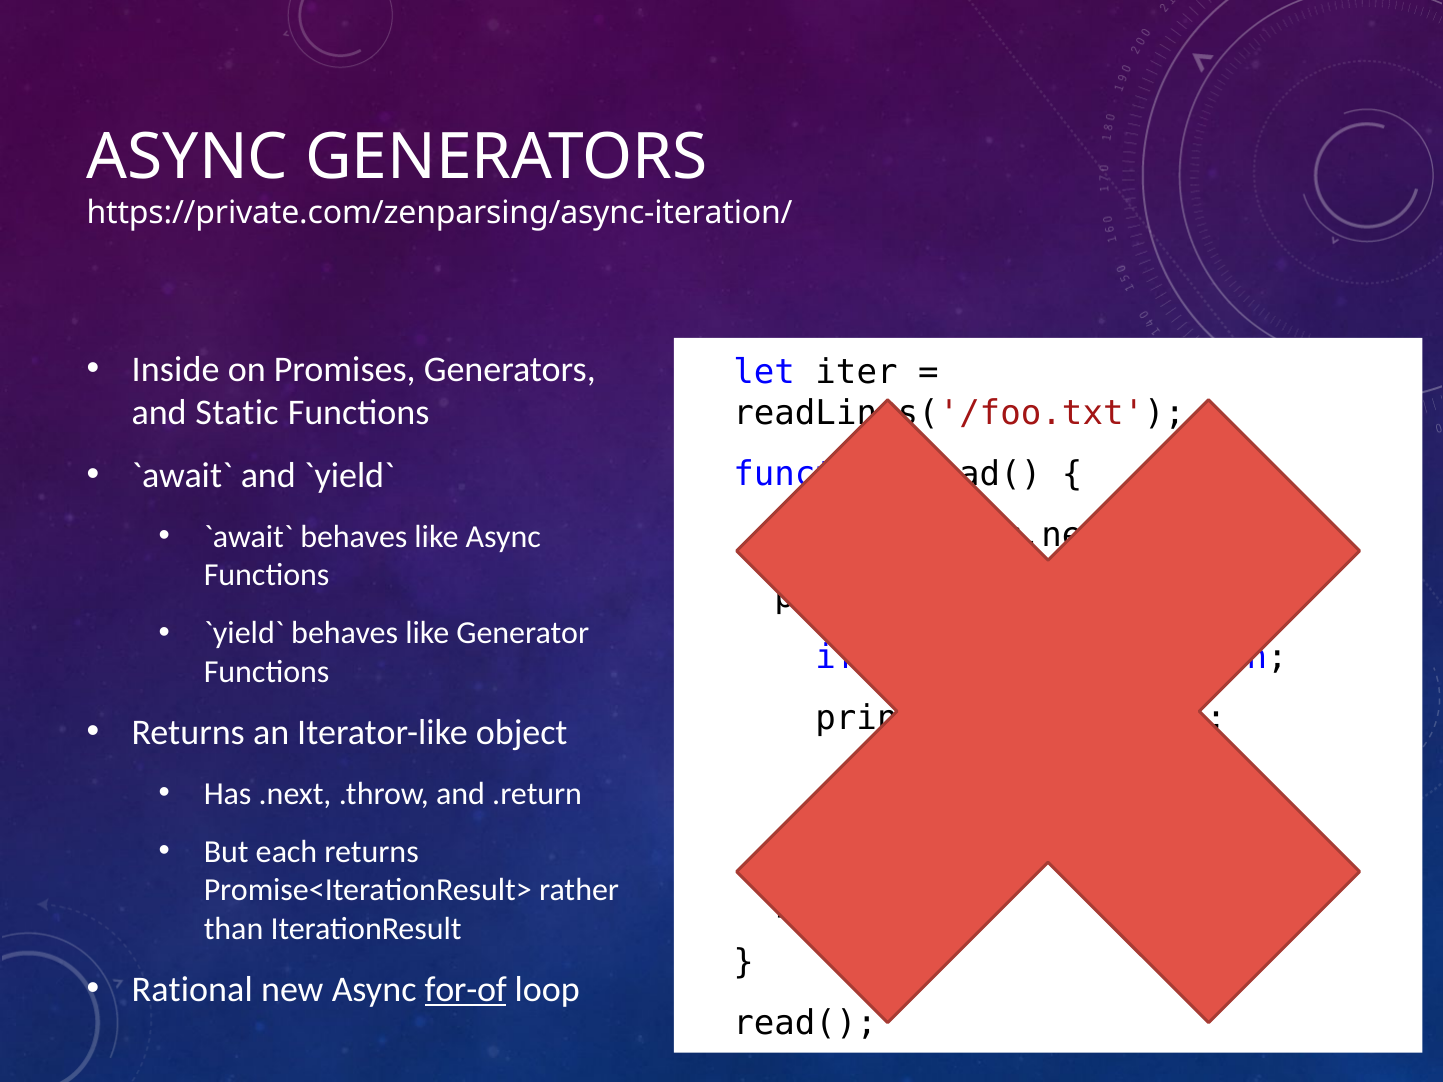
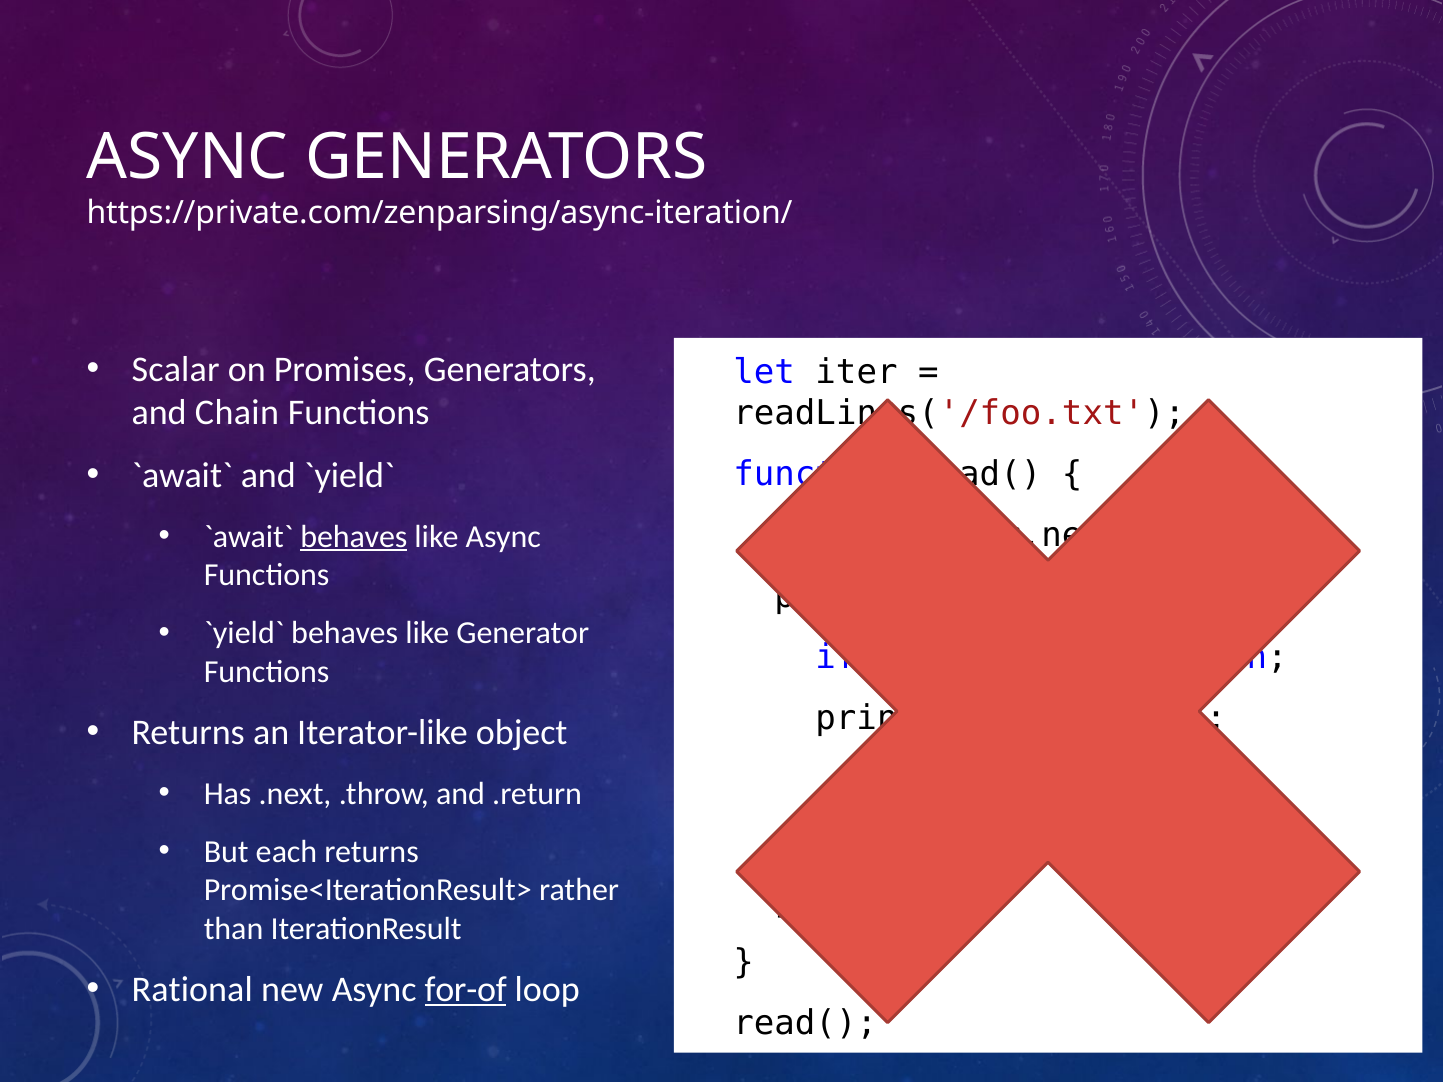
Inside: Inside -> Scalar (176, 369)
Static: Static -> Chain (237, 413)
behaves underline: none -> present (354, 537)
